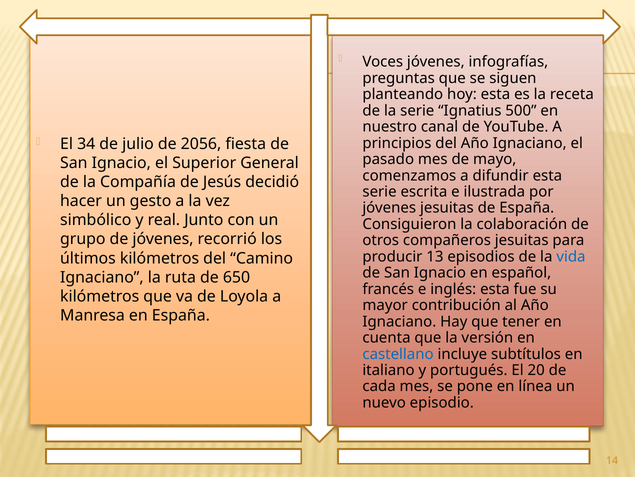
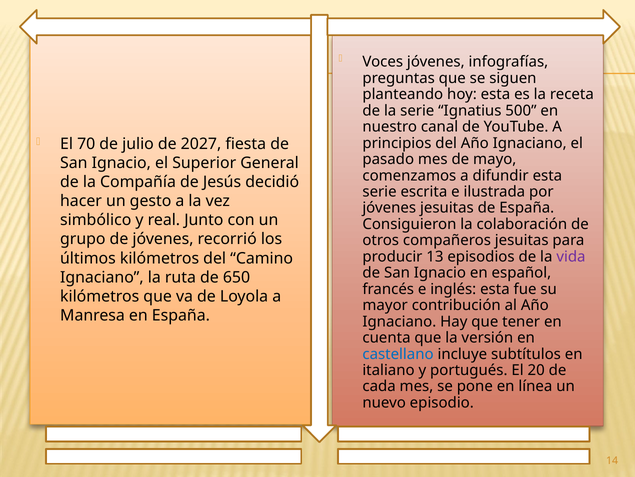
34: 34 -> 70 (86, 144)
2056: 2056 -> 2027 (201, 144)
vida colour: blue -> purple (571, 256)
